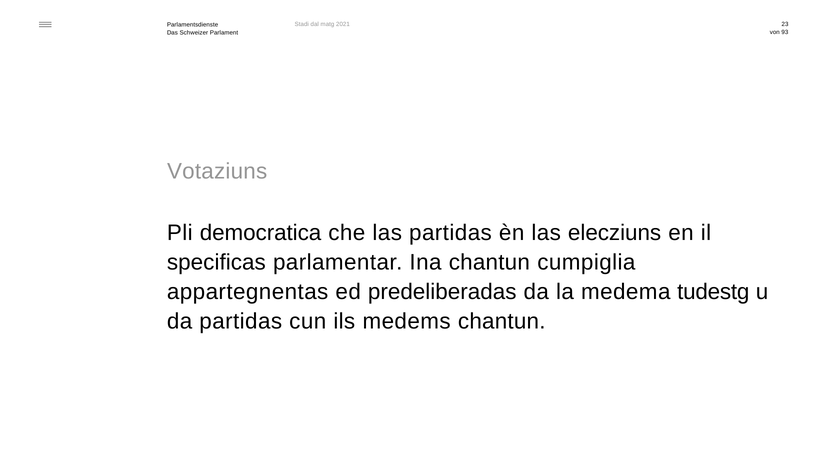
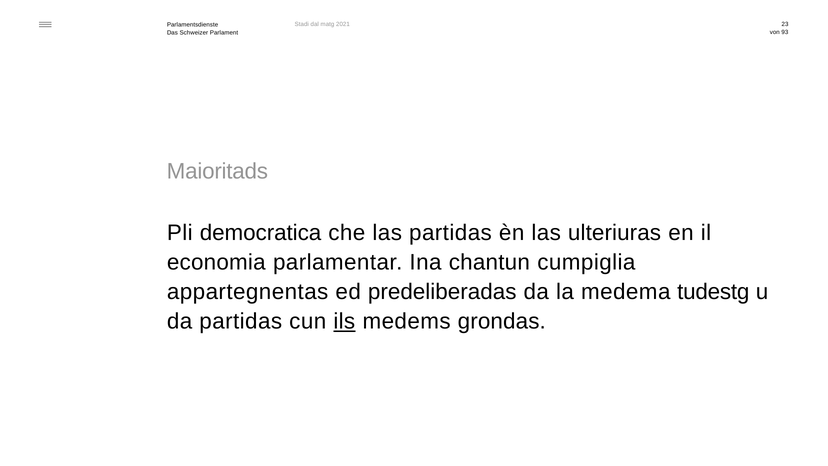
Votaziuns: Votaziuns -> Maioritads (217, 171)
elecziuns: elecziuns -> ulteriuras (615, 233)
specificas: specificas -> economia (216, 262)
ils underline: none -> present (344, 321)
medems chantun: chantun -> grondas (502, 321)
